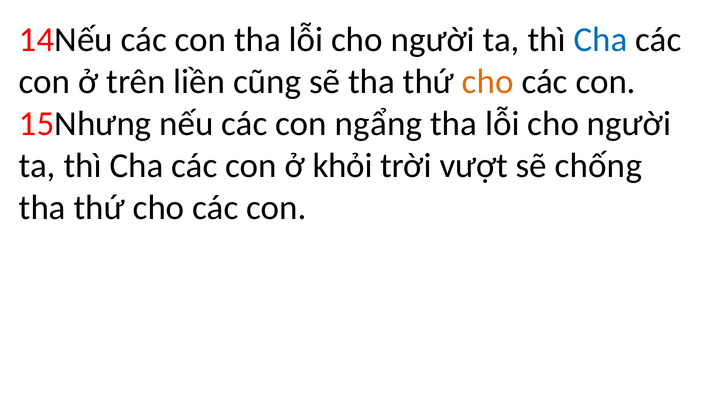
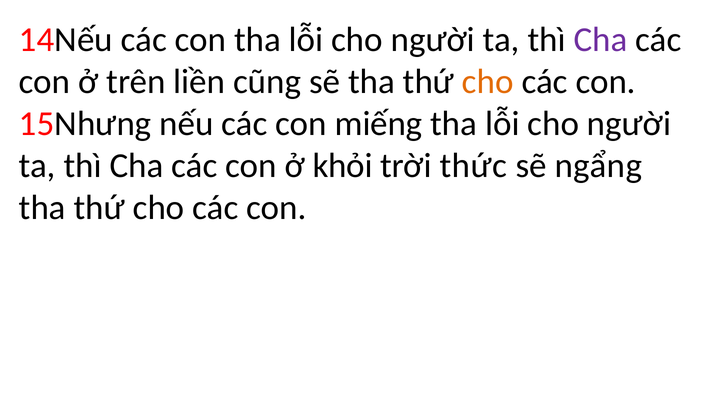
Cha colour: blue -> purple (601, 40)
ngẩng: ngẩng -> miếng (379, 124)
vượt: vượt -> thức (473, 166)
chống: chống -> ngẩng (598, 166)
